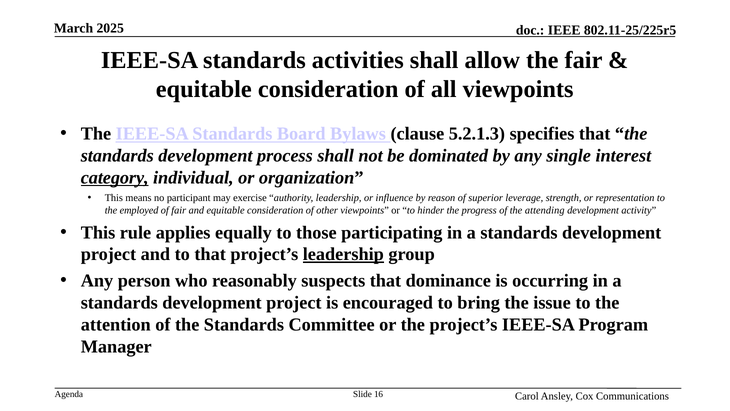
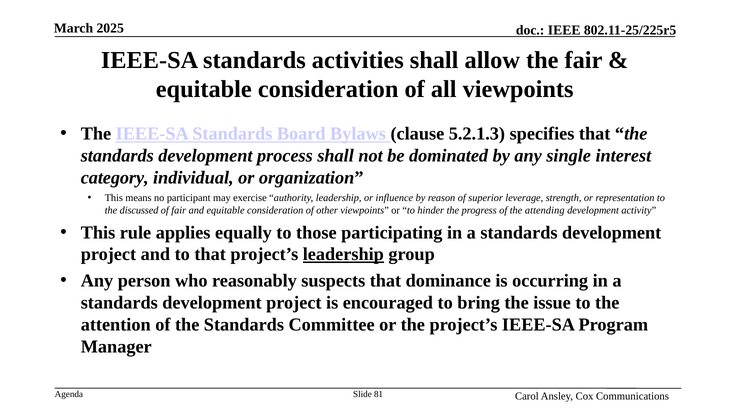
category underline: present -> none (115, 177)
employed: employed -> discussed (139, 210)
16: 16 -> 81 (379, 394)
